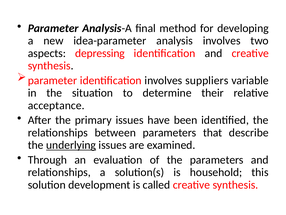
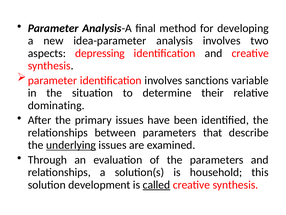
suppliers: suppliers -> sanctions (207, 80)
acceptance: acceptance -> dominating (56, 105)
called underline: none -> present (156, 184)
